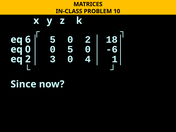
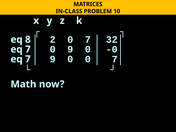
6: 6 -> 8 (28, 40)
5: 5 -> 2 (53, 40)
0 2: 2 -> 7 (88, 40)
18│: 18│ -> 32│ (115, 40)
0: 0 -> 7 (28, 49)
0 5: 5 -> 9 (70, 49)
-6│: -6│ -> -0│ (115, 49)
2: 2 -> 7 (28, 59)
3: 3 -> 9 (53, 59)
0 4: 4 -> 0 (88, 59)
1│: 1│ -> 7│ (118, 59)
Since: Since -> Math (23, 84)
